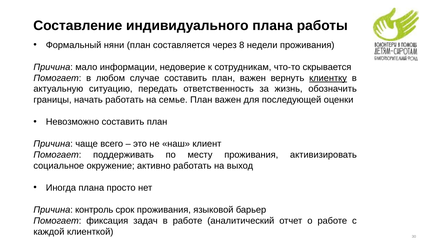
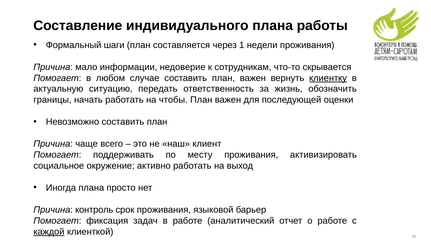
няни: няни -> шаги (114, 45)
8: 8 -> 1 (242, 45)
семье: семье -> чтобы (173, 100)
каждой underline: none -> present (49, 232)
